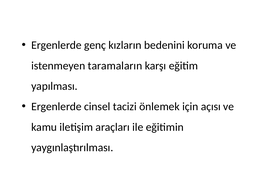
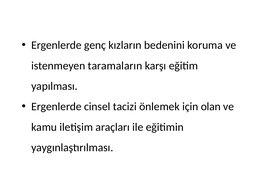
açısı: açısı -> olan (211, 107)
